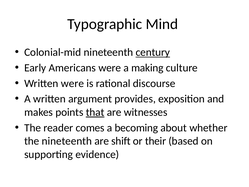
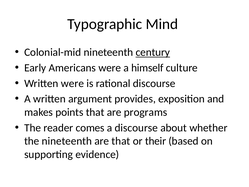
making: making -> himself (147, 68)
that underline: present -> none (95, 112)
witnesses: witnesses -> programs (146, 112)
a becoming: becoming -> discourse (136, 128)
are shift: shift -> that (121, 141)
